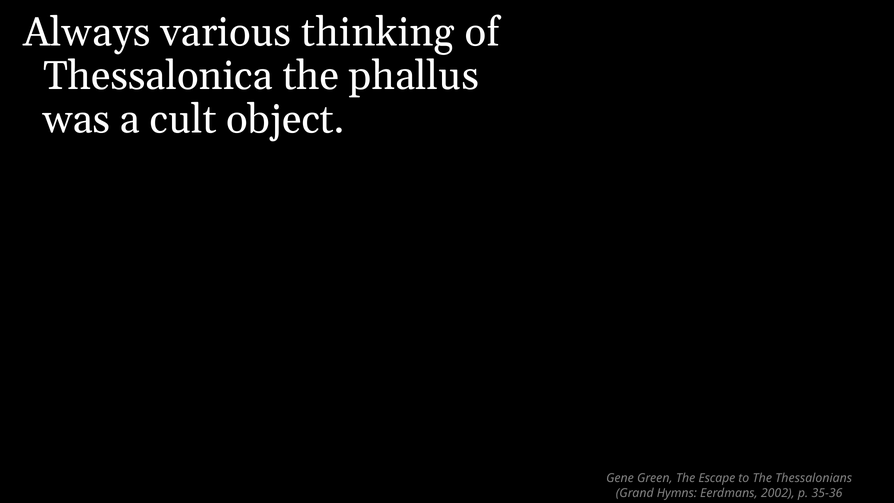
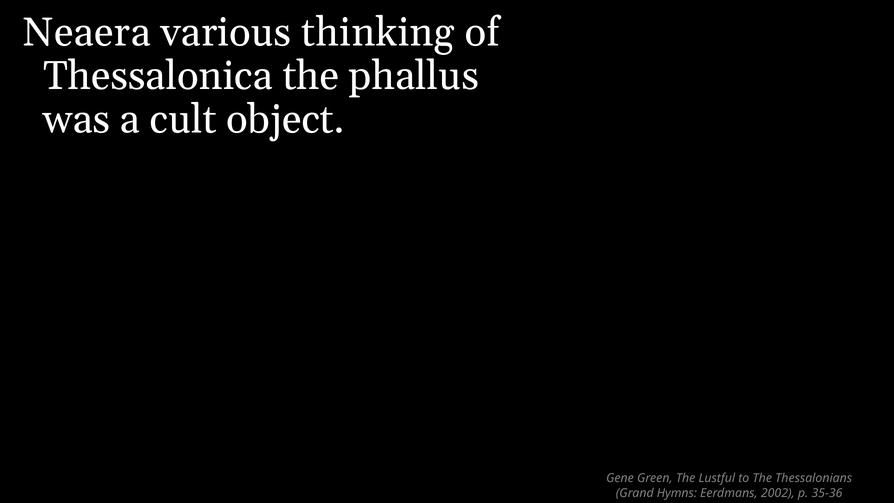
Always: Always -> Neaera (87, 32)
Escape: Escape -> Lustful (717, 478)
